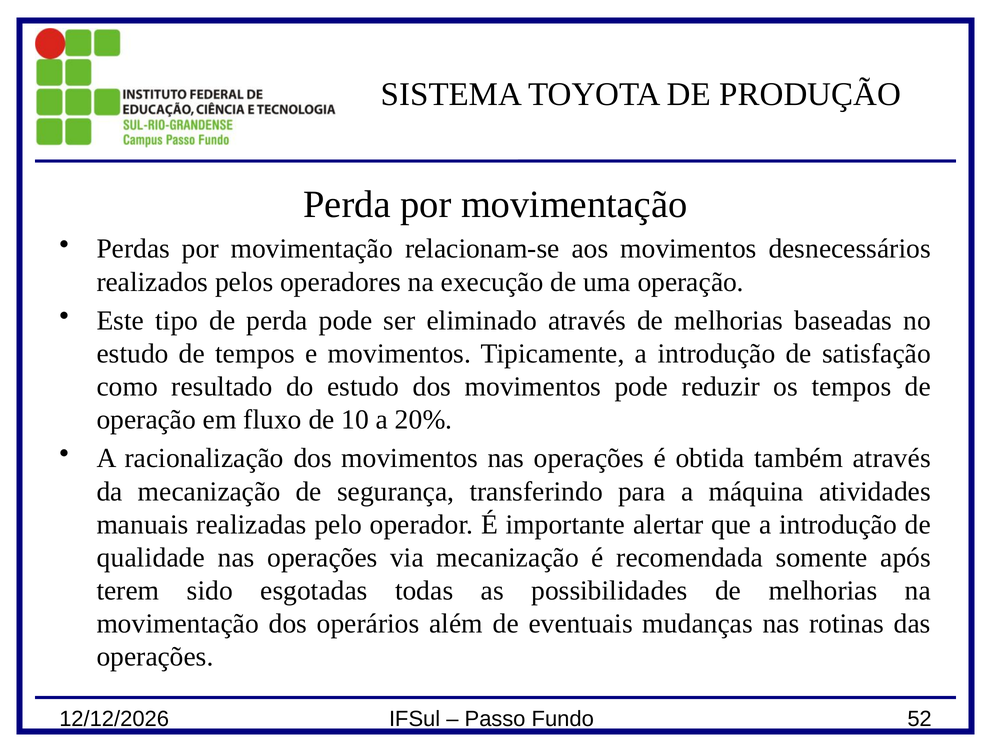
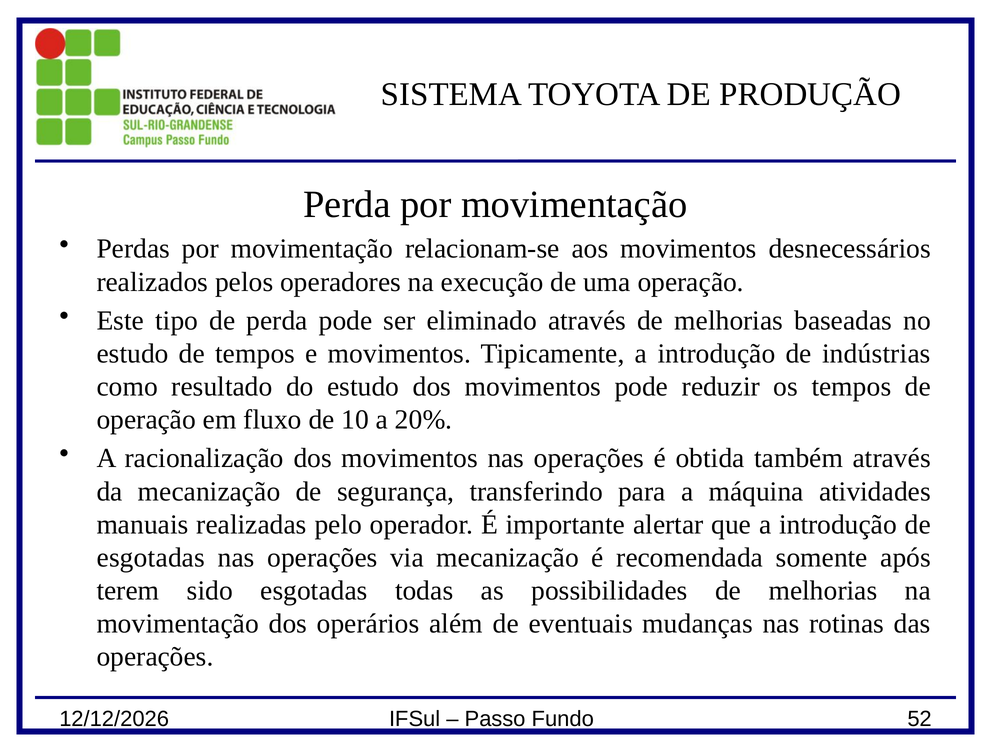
satisfação: satisfação -> indústrias (876, 353)
qualidade: qualidade -> esgotadas (151, 557)
